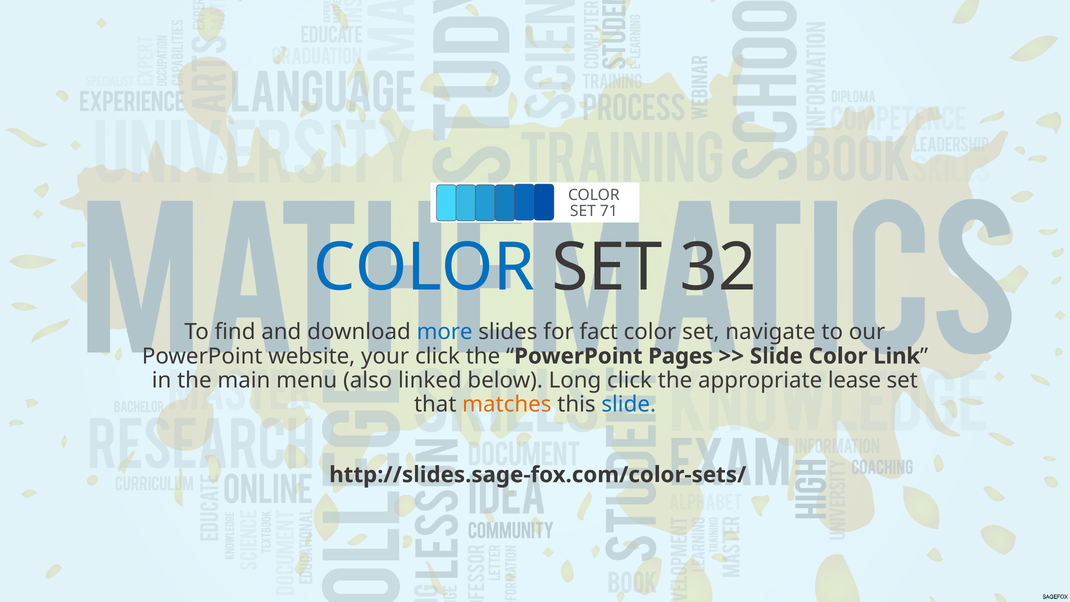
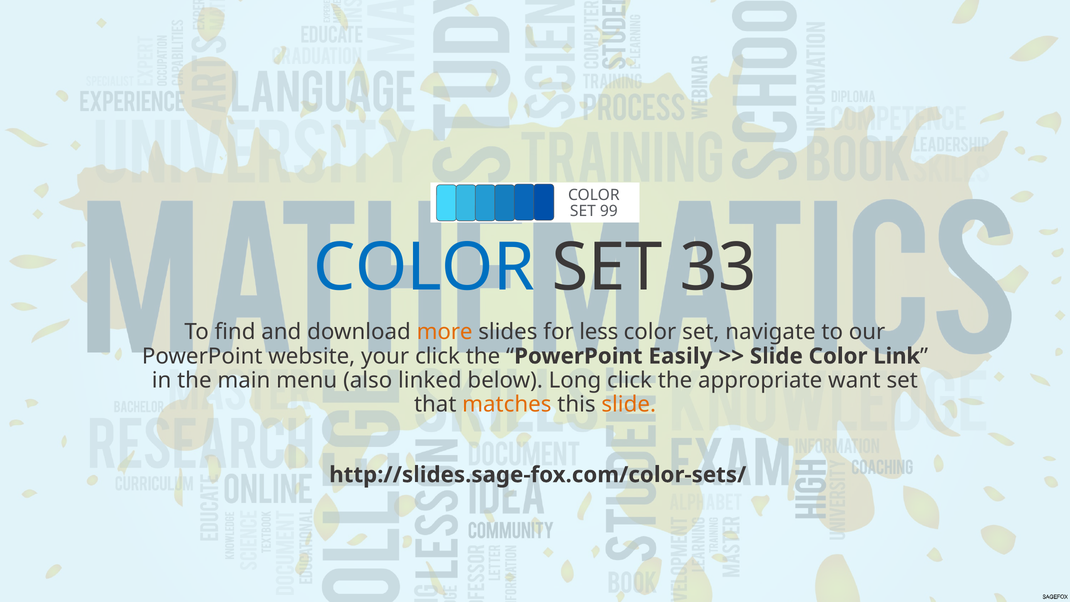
71: 71 -> 99 (609, 211)
32: 32 -> 33 (718, 267)
more colour: blue -> orange (445, 332)
fact: fact -> less (599, 332)
Pages: Pages -> Easily (680, 356)
lease: lease -> want (854, 380)
slide colour: blue -> orange (629, 404)
